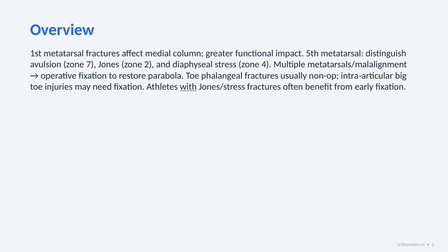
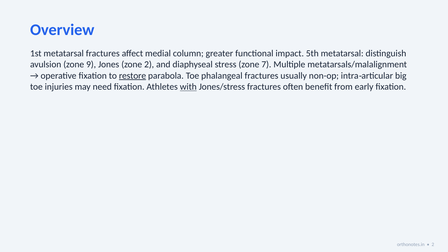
7: 7 -> 9 (91, 64)
4: 4 -> 7 (266, 64)
restore underline: none -> present (133, 76)
